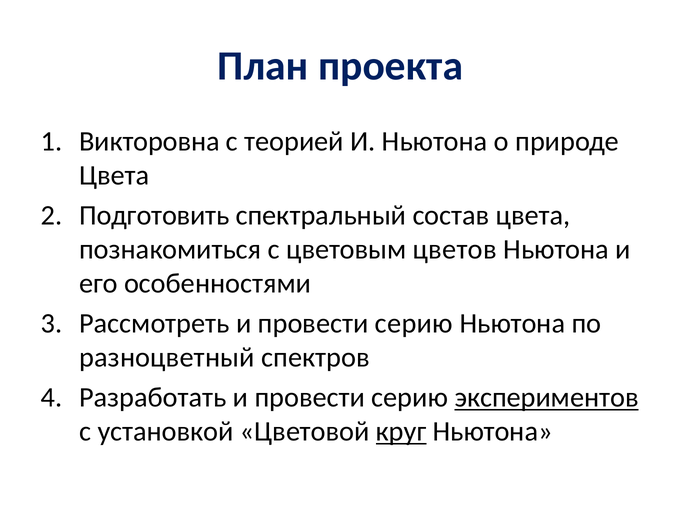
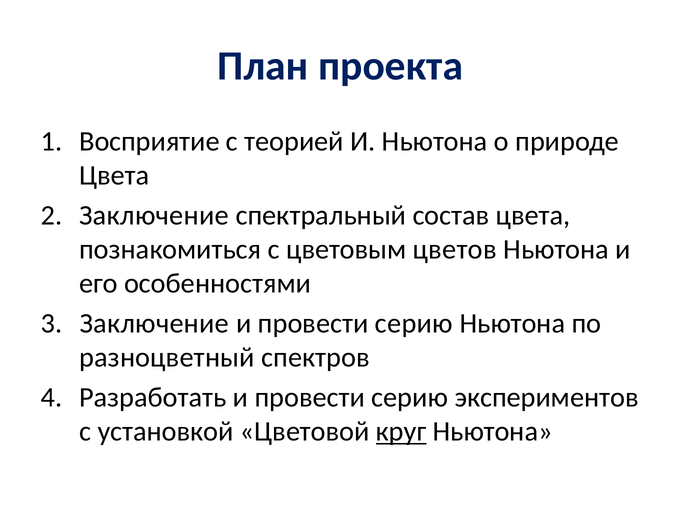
Викторовна: Викторовна -> Восприятие (149, 142)
Подготовить: Подготовить -> Заключение (154, 216)
Рассмотреть: Рассмотреть -> Заключение (154, 324)
экспериментов underline: present -> none (547, 398)
